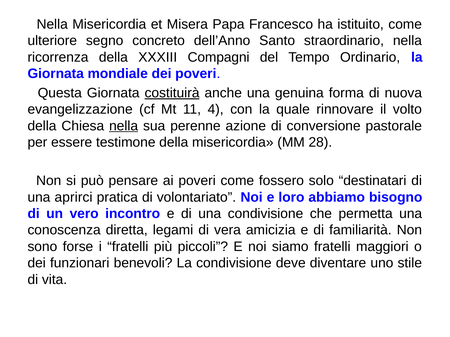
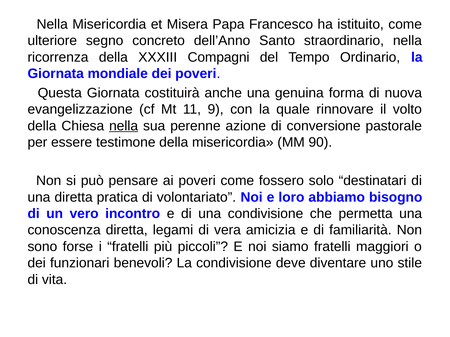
costituirà underline: present -> none (172, 93)
4: 4 -> 9 (216, 110)
28: 28 -> 90 (320, 142)
una aprirci: aprirci -> diretta (74, 197)
